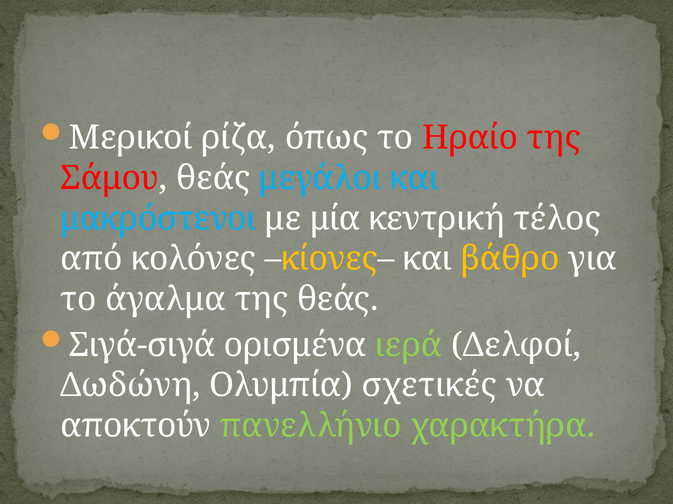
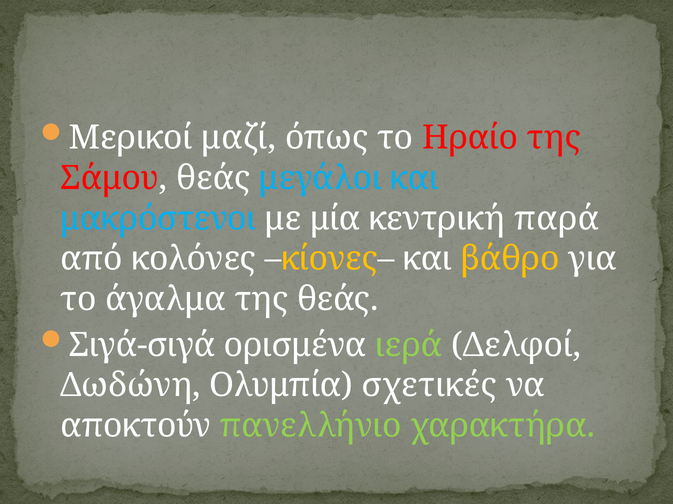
ρίζα: ρίζα -> μαζί (239, 138)
τέλος: τέλος -> παρά (557, 219)
